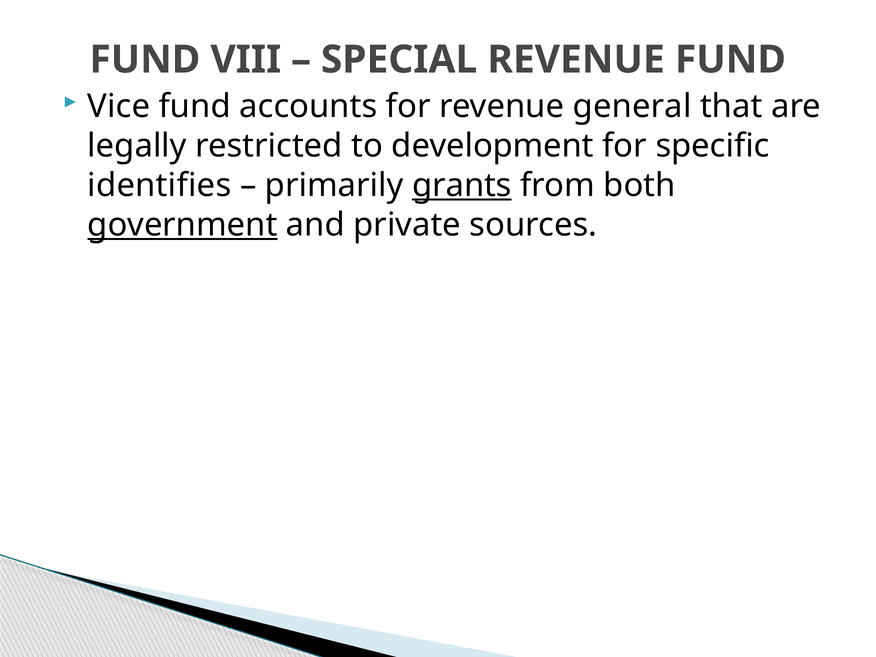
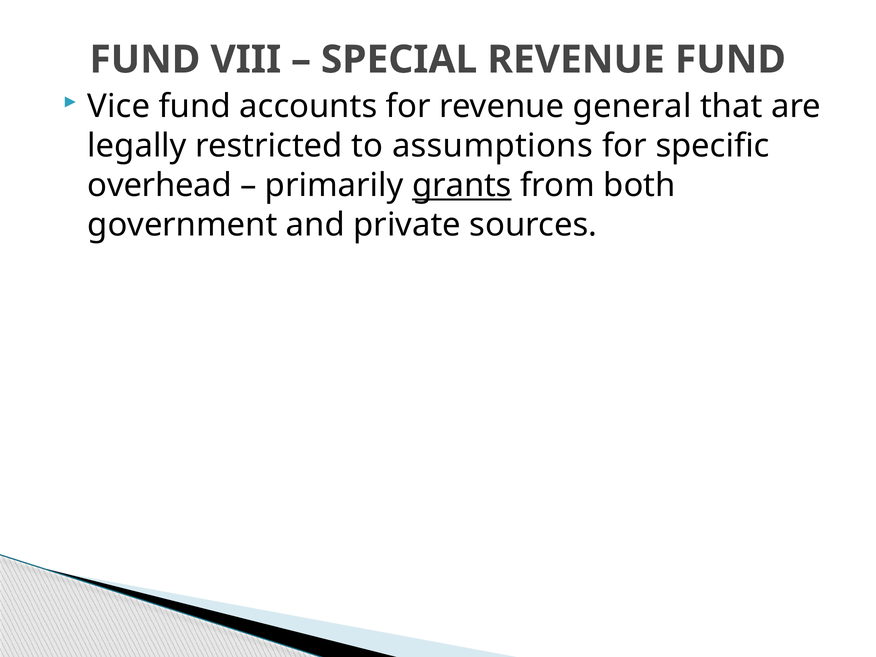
development: development -> assumptions (492, 146)
identifies: identifies -> overhead (160, 186)
government underline: present -> none (182, 225)
